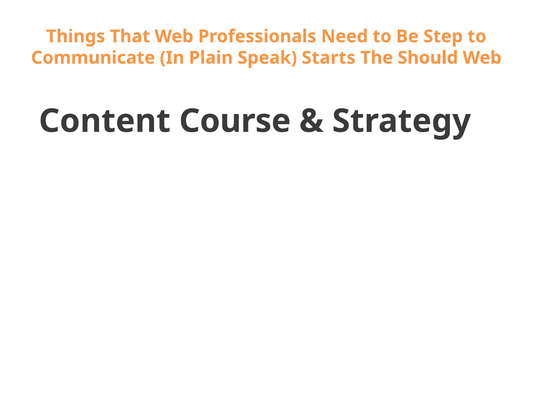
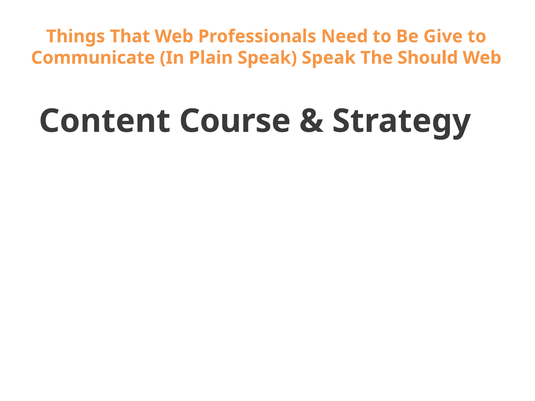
Step: Step -> Give (443, 36)
Speak Starts: Starts -> Speak (329, 58)
